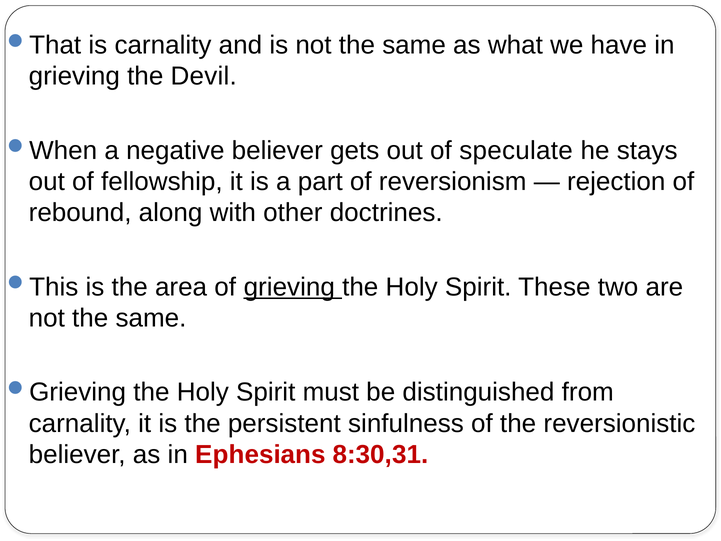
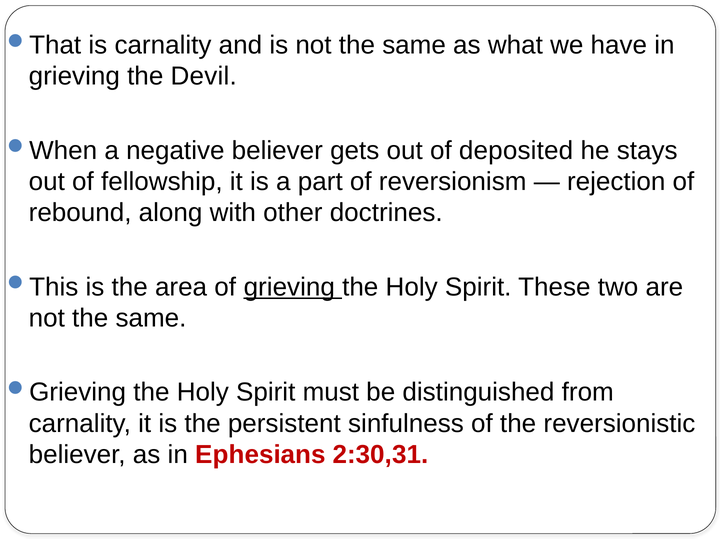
speculate: speculate -> deposited (516, 150)
8:30,31: 8:30,31 -> 2:30,31 (381, 455)
